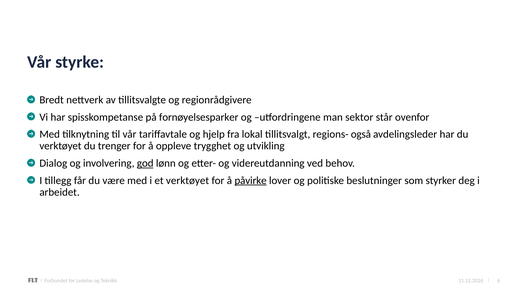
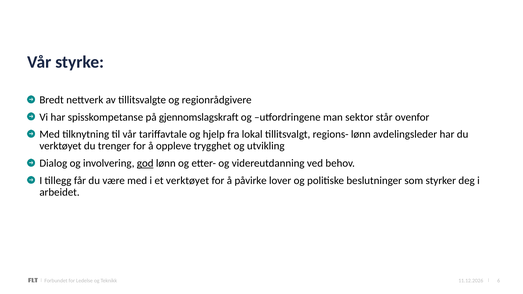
fornøyelsesparker: fornøyelsesparker -> gjennomslagskraft (199, 117)
regions- også: også -> lønn (361, 134)
påvirke underline: present -> none (251, 181)
